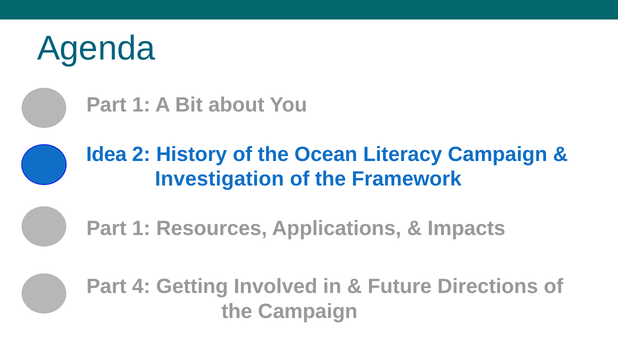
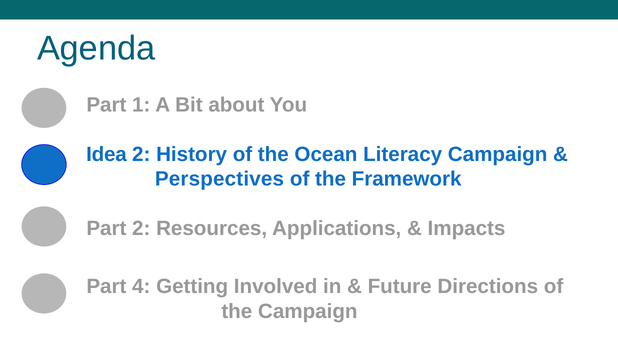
Investigation: Investigation -> Perspectives (219, 179)
1: 1 -> 2 (141, 228)
